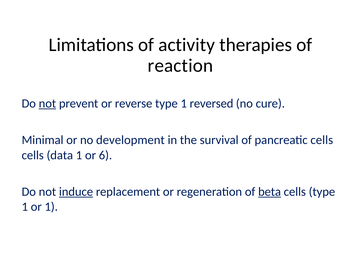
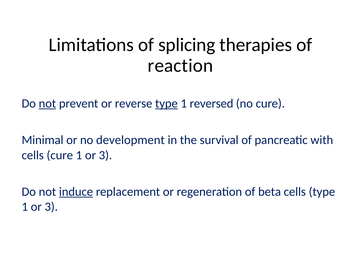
activity: activity -> splicing (187, 45)
type underline: none -> present (166, 103)
pancreatic cells: cells -> with (322, 140)
cells data: data -> cure (60, 155)
6: 6 -> 3 (105, 155)
beta underline: present -> none (270, 191)
1: 1 -> 3 (51, 207)
